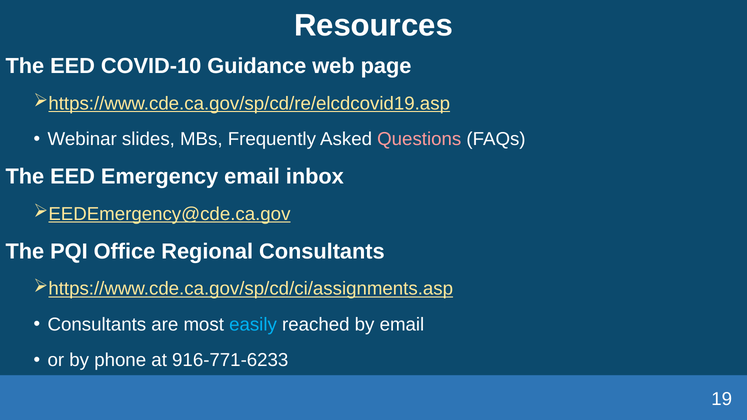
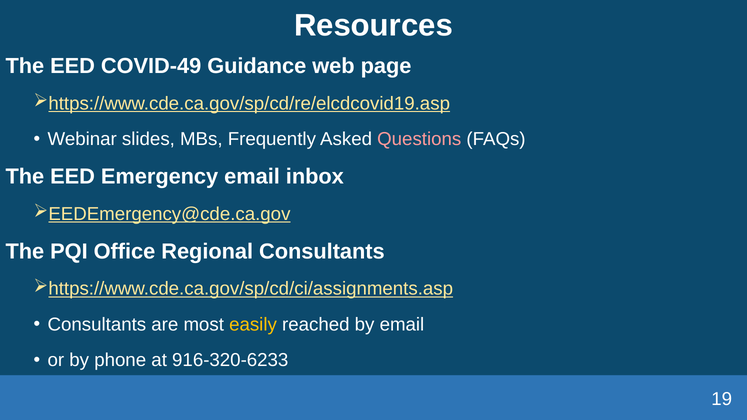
COVID-10: COVID-10 -> COVID-49 (151, 66)
easily colour: light blue -> yellow (253, 325)
916-771-6233: 916-771-6233 -> 916-320-6233 (230, 360)
